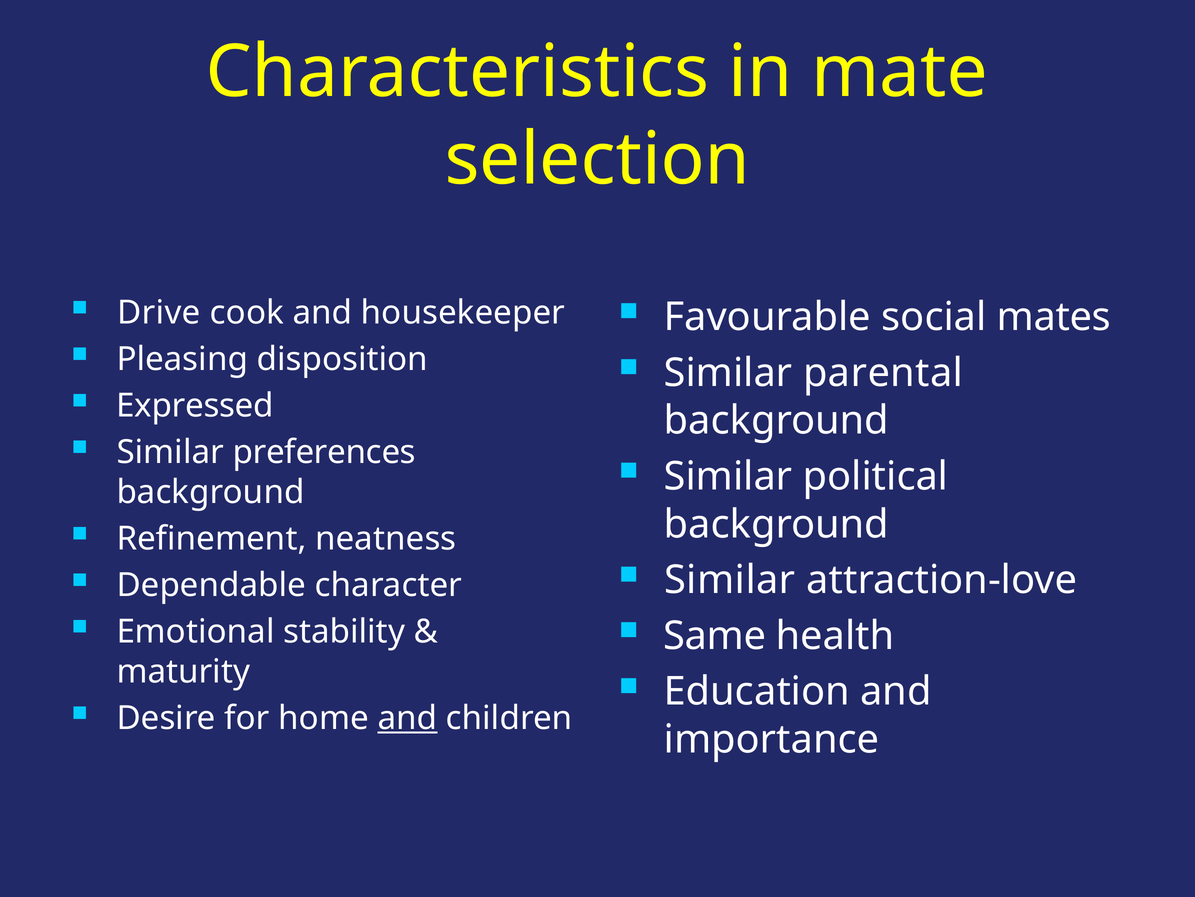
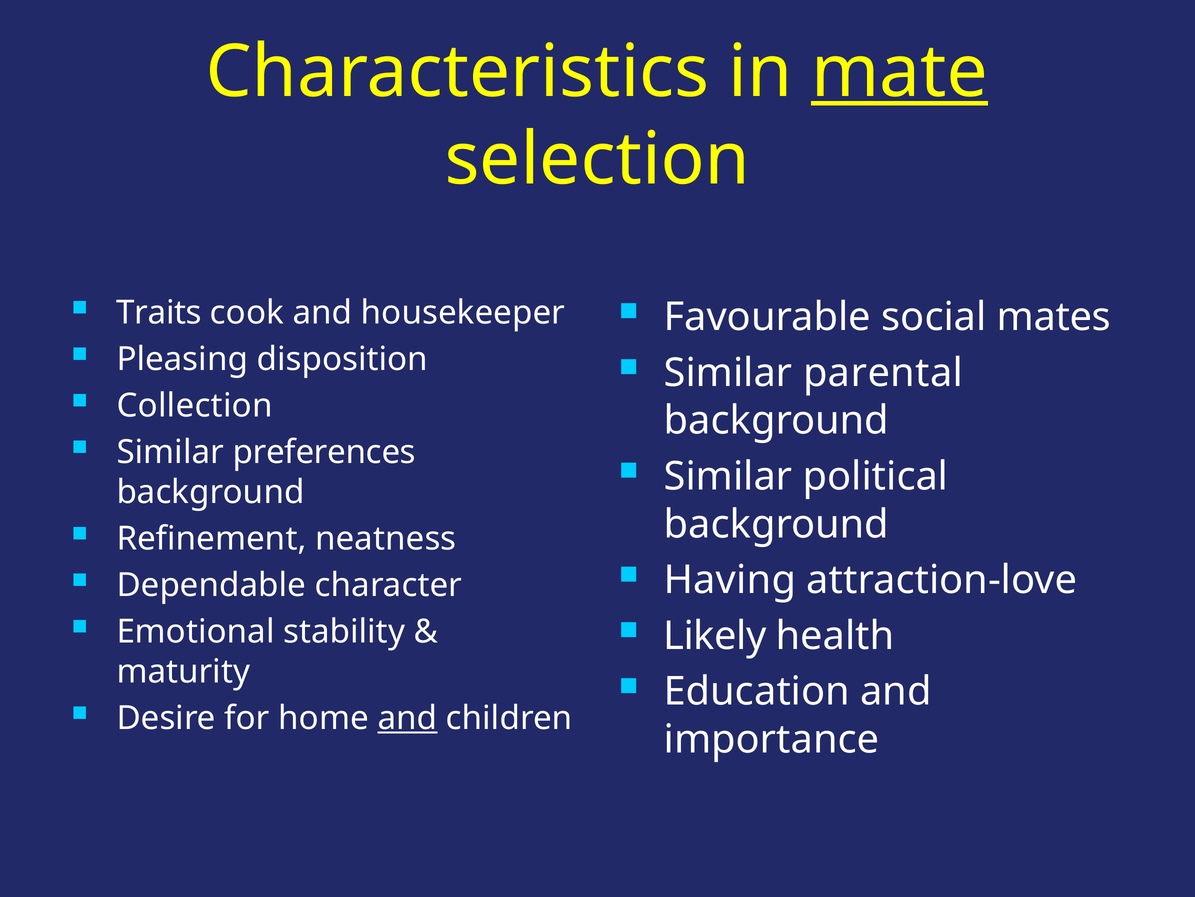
mate underline: none -> present (900, 72)
Drive: Drive -> Traits (159, 312)
Expressed: Expressed -> Collection (195, 405)
Similar: Similar -> Having (730, 580)
Same: Same -> Likely (715, 635)
